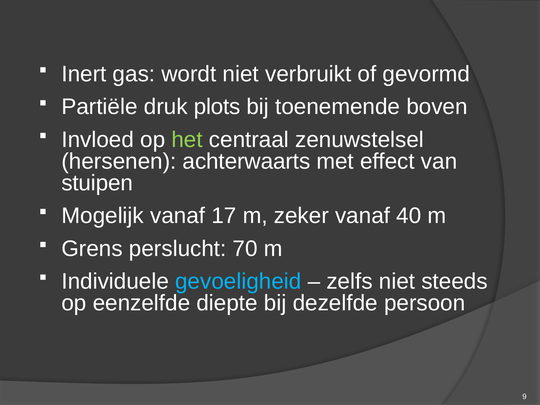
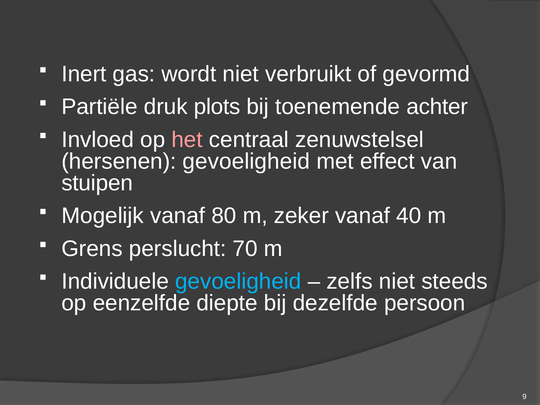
boven: boven -> achter (437, 107)
het colour: light green -> pink (187, 140)
hersenen achterwaarts: achterwaarts -> gevoeligheid (246, 161)
17: 17 -> 80 (224, 216)
